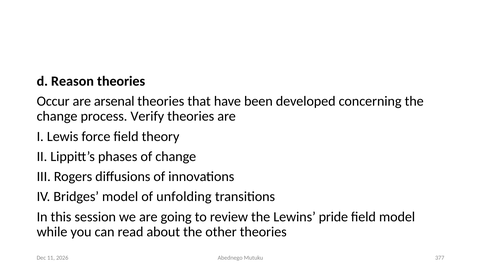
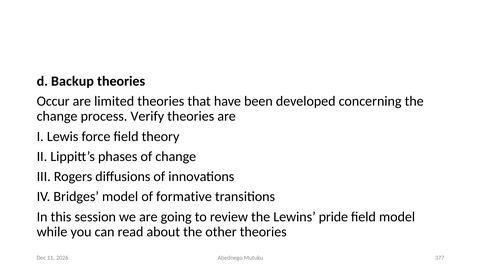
Reason: Reason -> Backup (72, 81)
arsenal: arsenal -> limited (114, 101)
unfolding: unfolding -> formative (184, 197)
